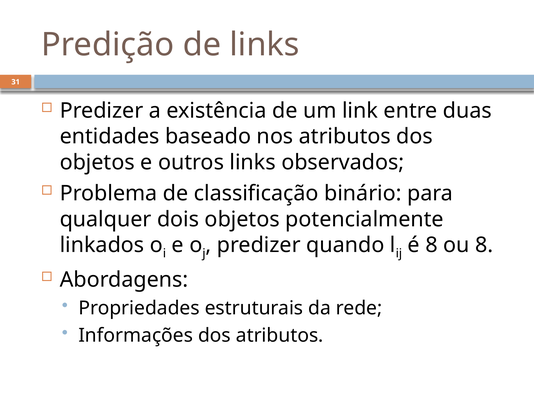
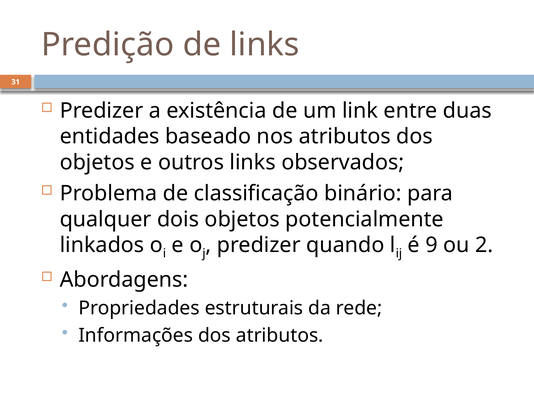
é 8: 8 -> 9 (432, 245)
ou 8: 8 -> 2 (484, 245)
